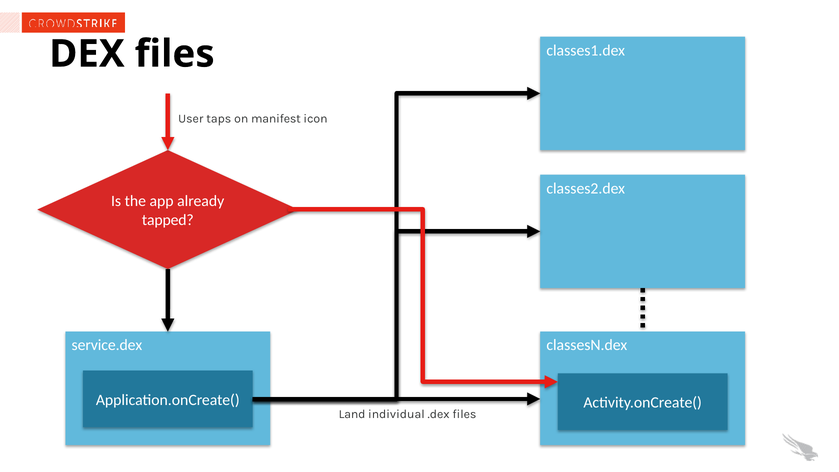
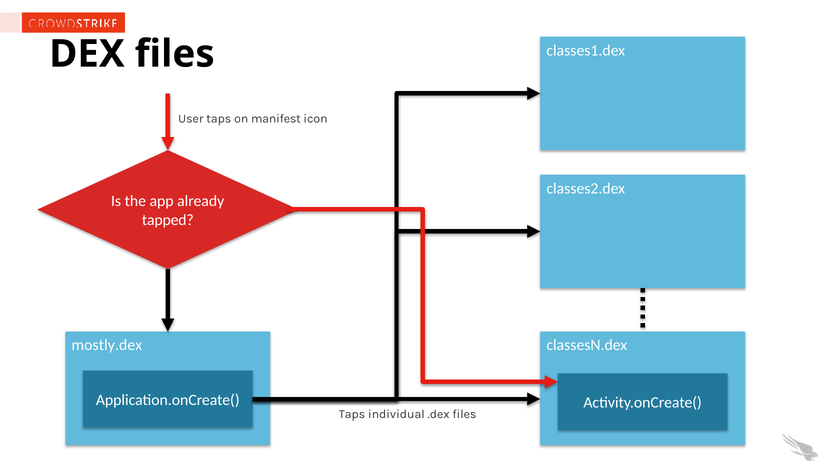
service.dex: service.dex -> mostly.dex (107, 345)
Land: Land -> Taps (352, 414)
